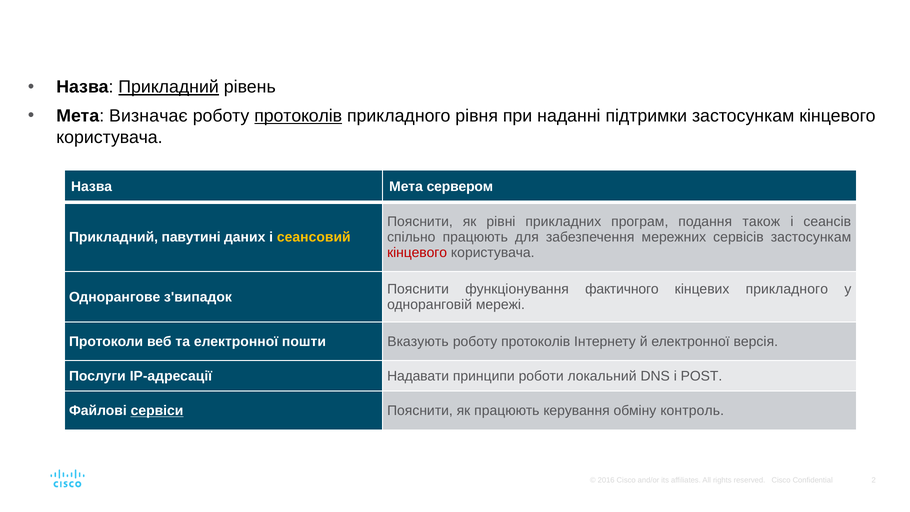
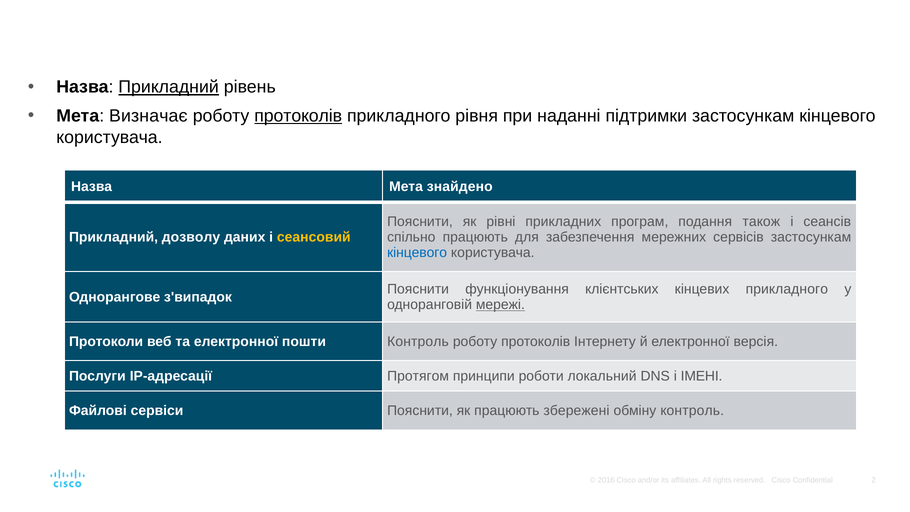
сервером: сервером -> знайдено (460, 187)
павутині: павутині -> дозволу (191, 237)
кінцевого colour: red -> blue (417, 253)
фактичного: фактичного -> клієнтських (622, 289)
мережі underline: none -> present (500, 305)
пошти Вказують: Вказують -> Контроль (418, 341)
Надавати: Надавати -> Протягом (418, 376)
POST: POST -> ІМЕНІ (702, 376)
сервіси underline: present -> none (157, 411)
керування: керування -> збережені (576, 411)
